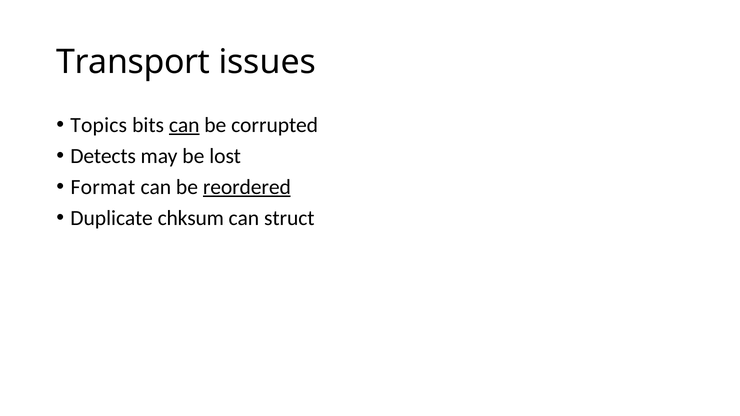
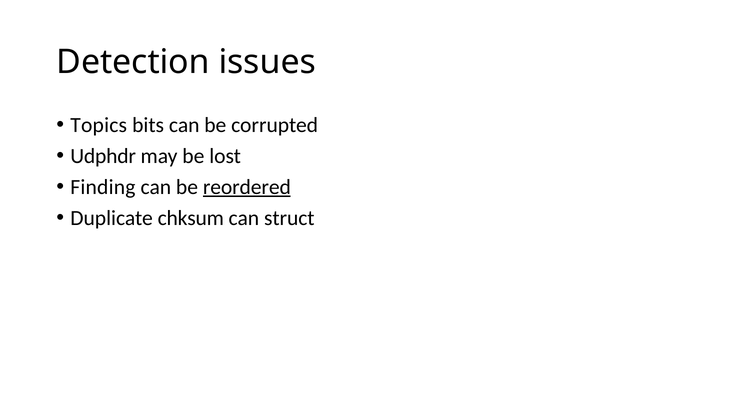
Transport: Transport -> Detection (133, 62)
can underline: present -> none (184, 125)
Detects: Detects -> Udphdr (103, 156)
Format: Format -> Finding (103, 187)
